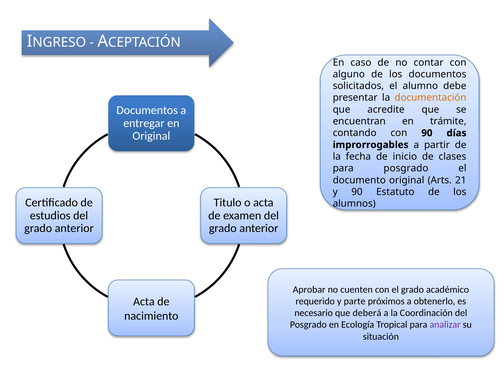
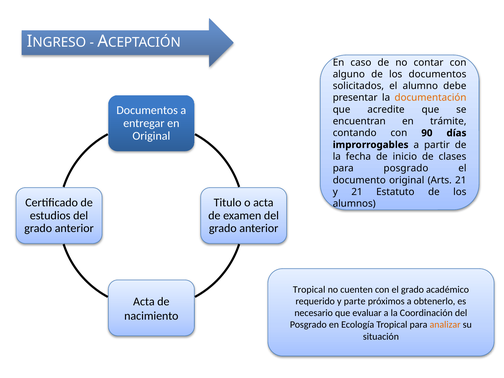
y 90: 90 -> 21 (357, 192)
Aprobar: Aprobar -> Tropical (309, 289)
deberá: deberá -> evaluar (367, 313)
analizar colour: purple -> orange (445, 325)
